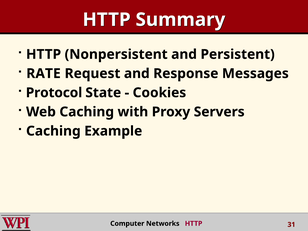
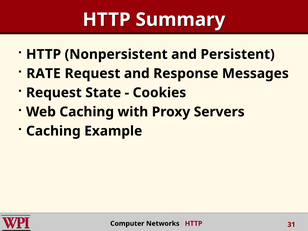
Protocol: Protocol -> Request (54, 93)
